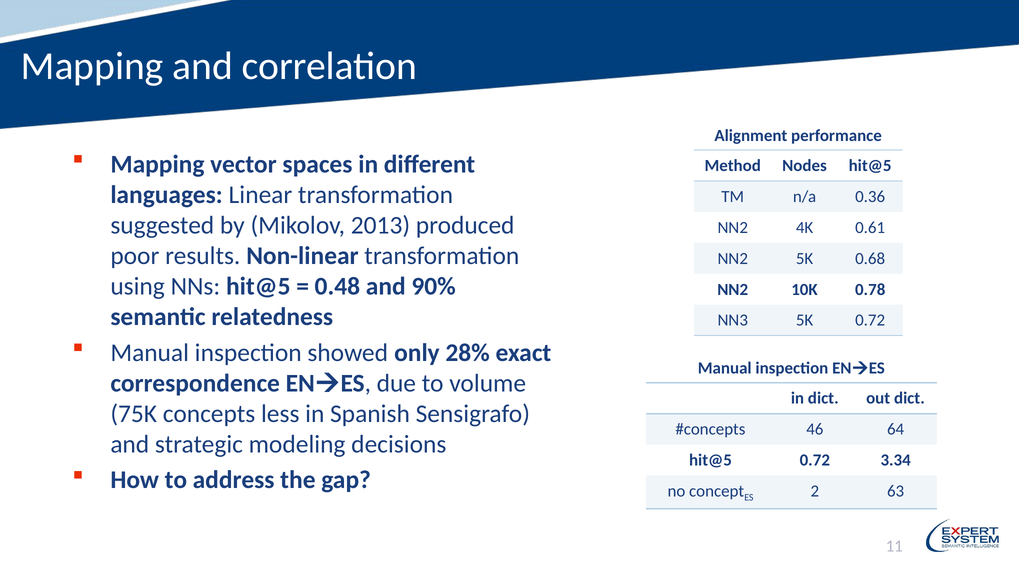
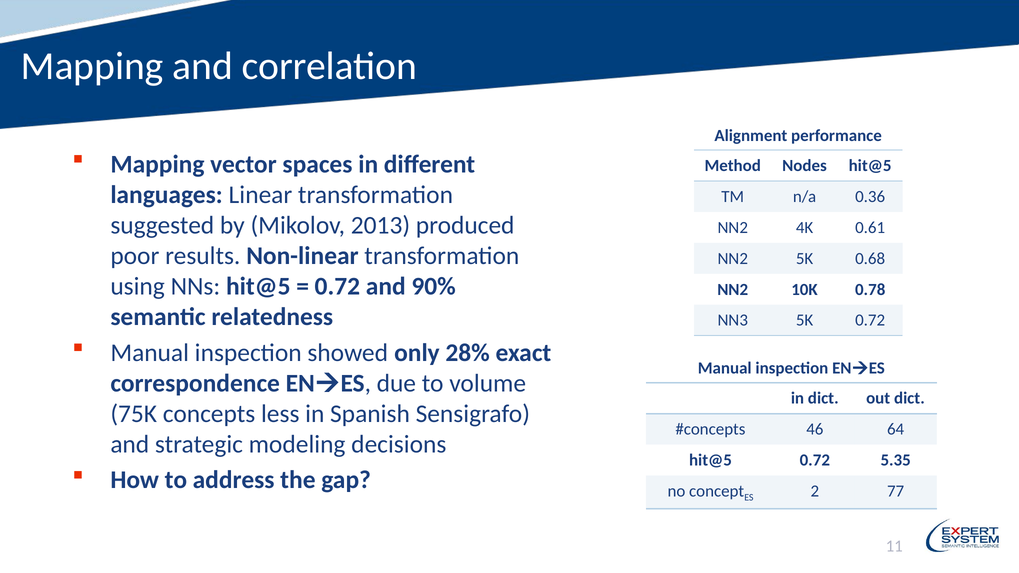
0.48: 0.48 -> 0.72 (337, 287)
3.34: 3.34 -> 5.35 (896, 460)
63: 63 -> 77 (896, 491)
